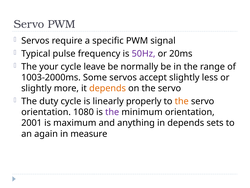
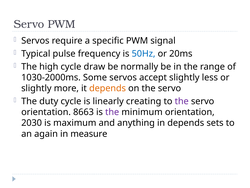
50Hz colour: purple -> blue (144, 54)
your: your -> high (49, 66)
leave: leave -> draw (94, 66)
1003-2000ms: 1003-2000ms -> 1030-2000ms (51, 77)
properly: properly -> creating (144, 101)
the colour: orange -> purple (182, 101)
1080: 1080 -> 8663 (83, 112)
2001: 2001 -> 2030 (32, 123)
